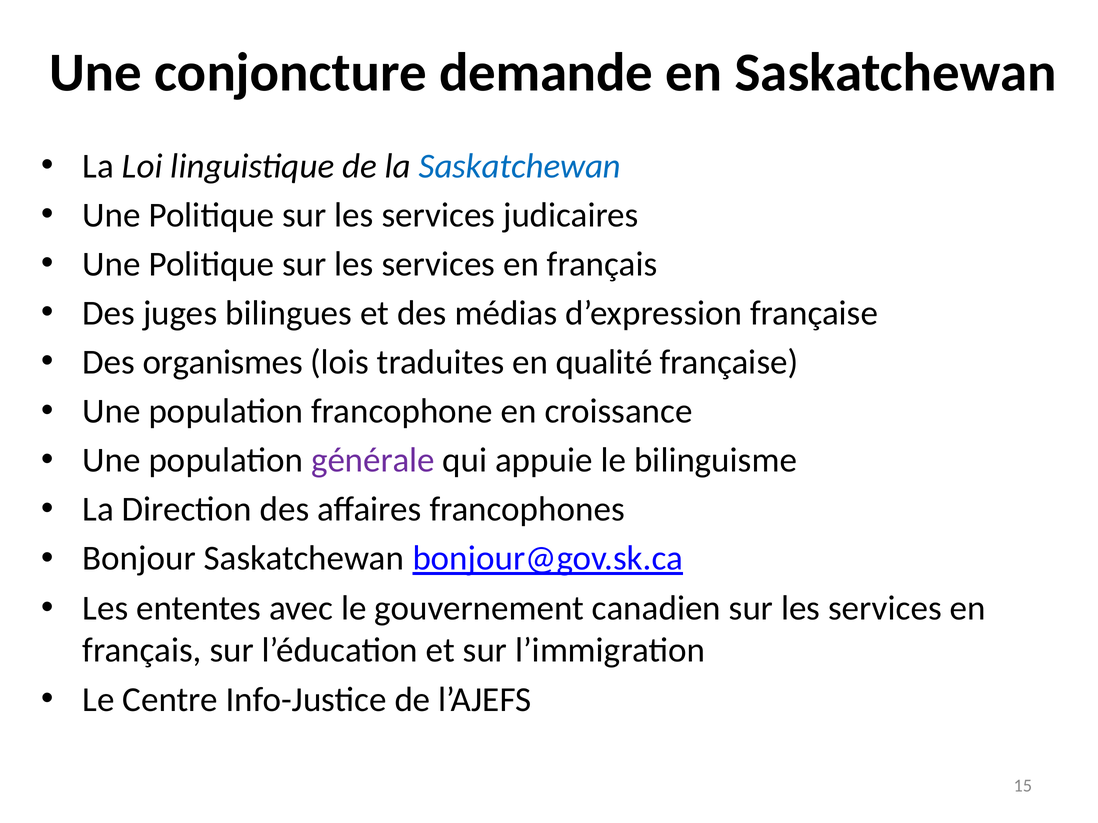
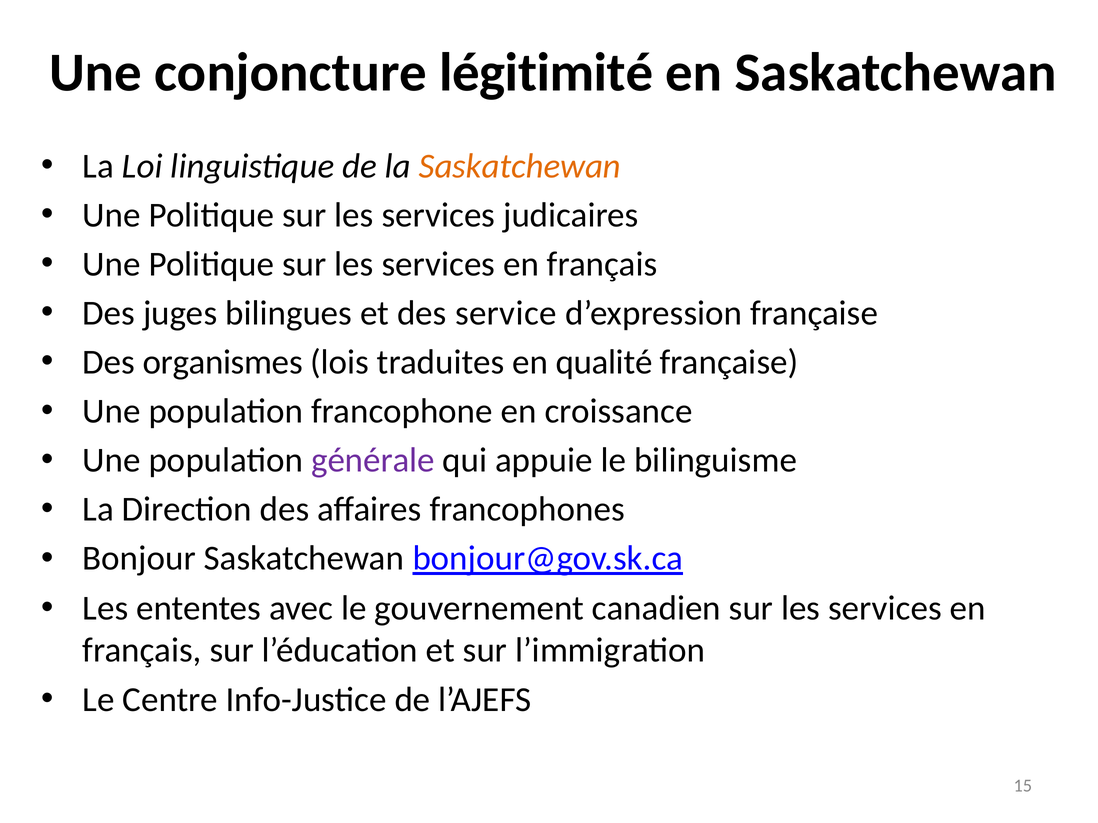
demande: demande -> légitimité (546, 72)
Saskatchewan colour: blue -> orange (520, 166)
médias: médias -> service (506, 313)
